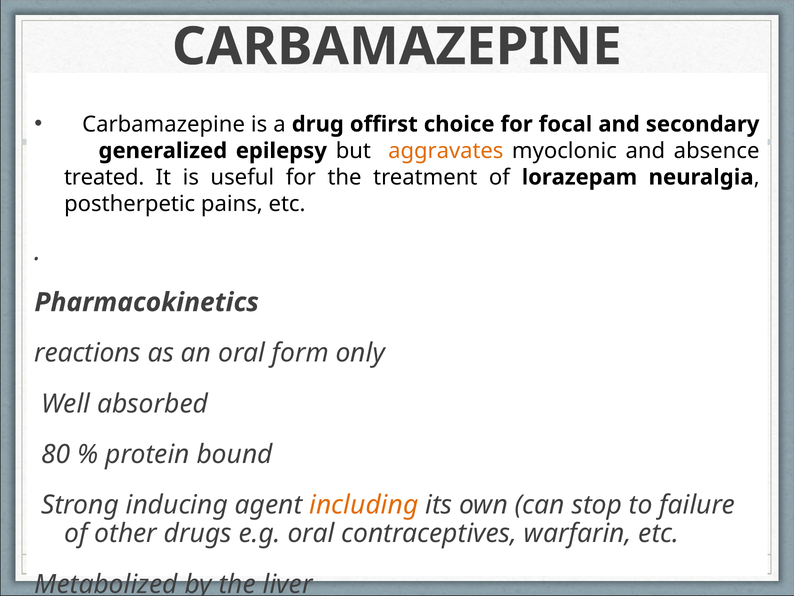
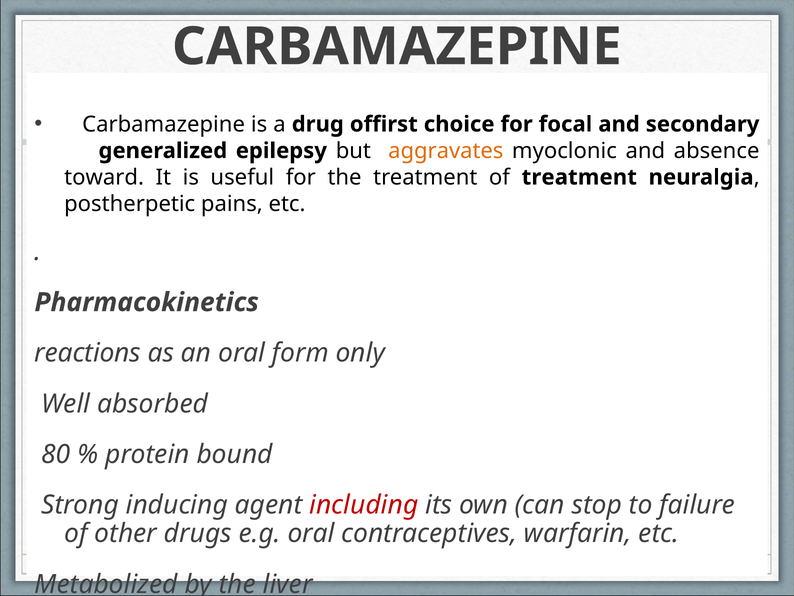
treated: treated -> toward (104, 177)
of lorazepam: lorazepam -> treatment (579, 177)
including colour: orange -> red (364, 505)
